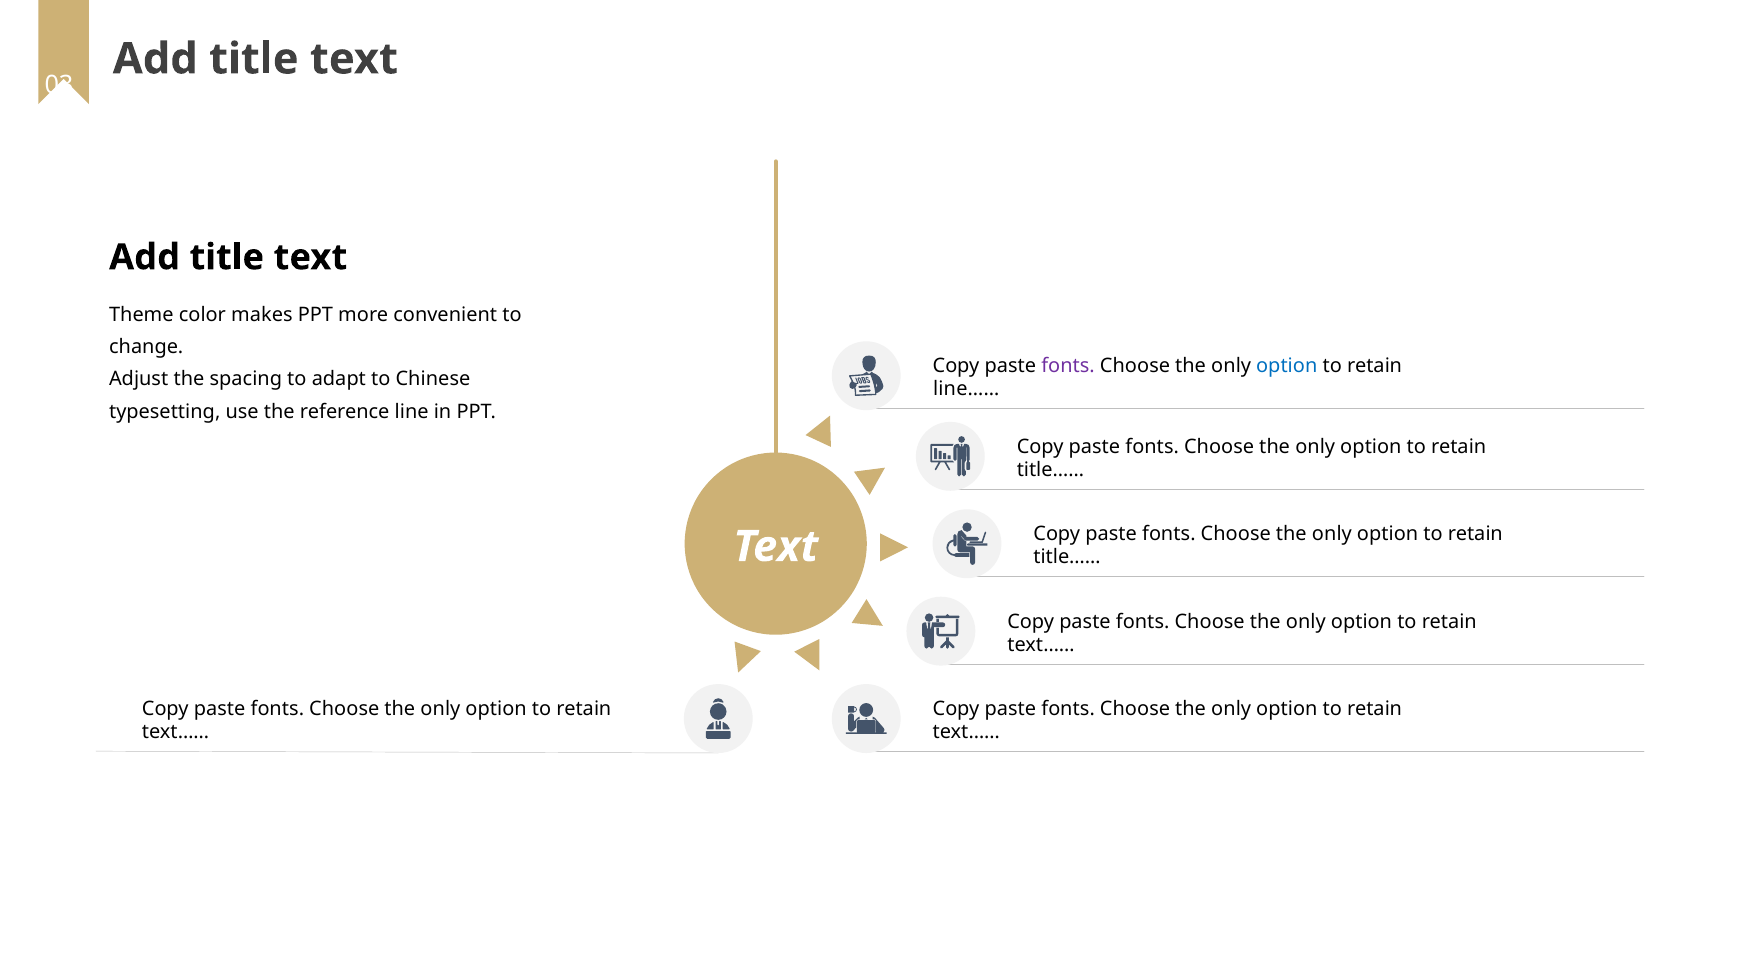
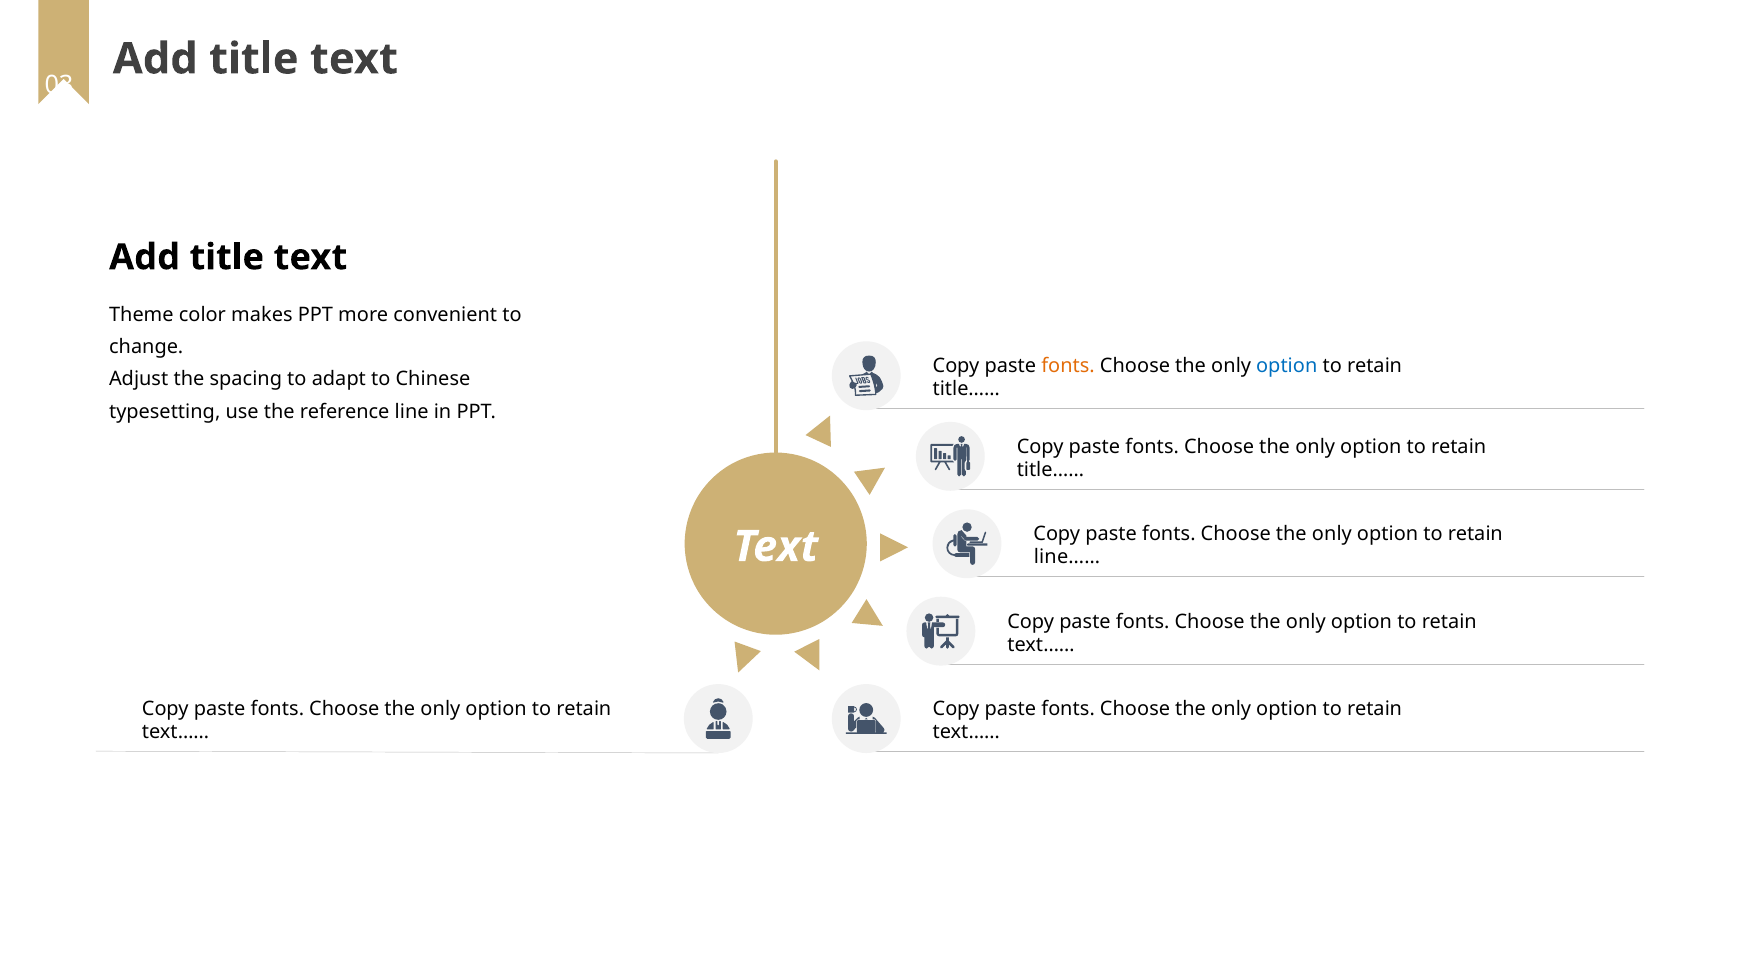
fonts colour: purple -> orange (1068, 366)
line……: line…… -> title…… (966, 389)
title……: title…… -> line…… (1067, 557)
